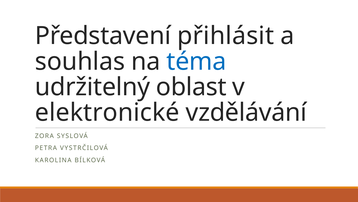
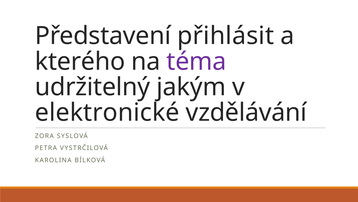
souhlas: souhlas -> kterého (80, 61)
téma colour: blue -> purple (196, 61)
oblast: oblast -> jakým (191, 87)
